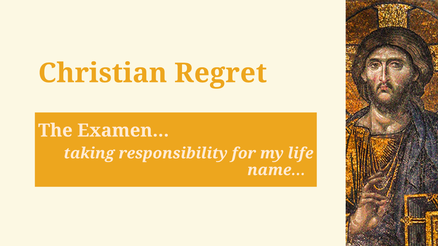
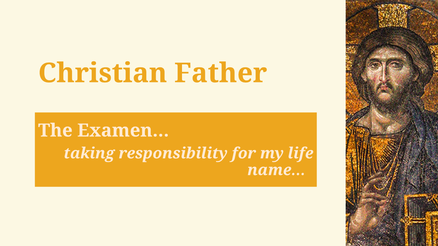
Regret: Regret -> Father (221, 73)
